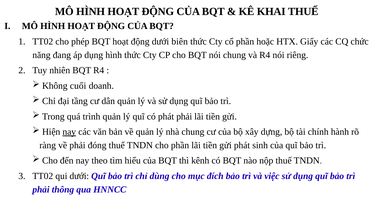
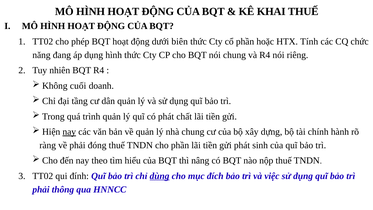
Giấy: Giấy -> Tính (309, 41)
phát phải: phải -> chất (184, 116)
kênh: kênh -> nâng (200, 161)
qui dưới: dưới -> đính (79, 176)
dùng underline: none -> present (160, 176)
